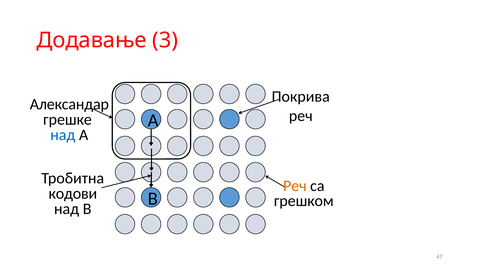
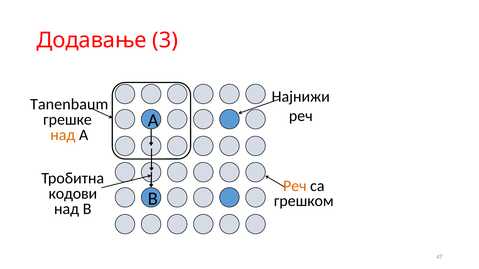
Покрива: Покрива -> Најнижи (301, 97)
Александар: Александар -> Tanenbaum (69, 104)
над colour: blue -> orange (63, 135)
